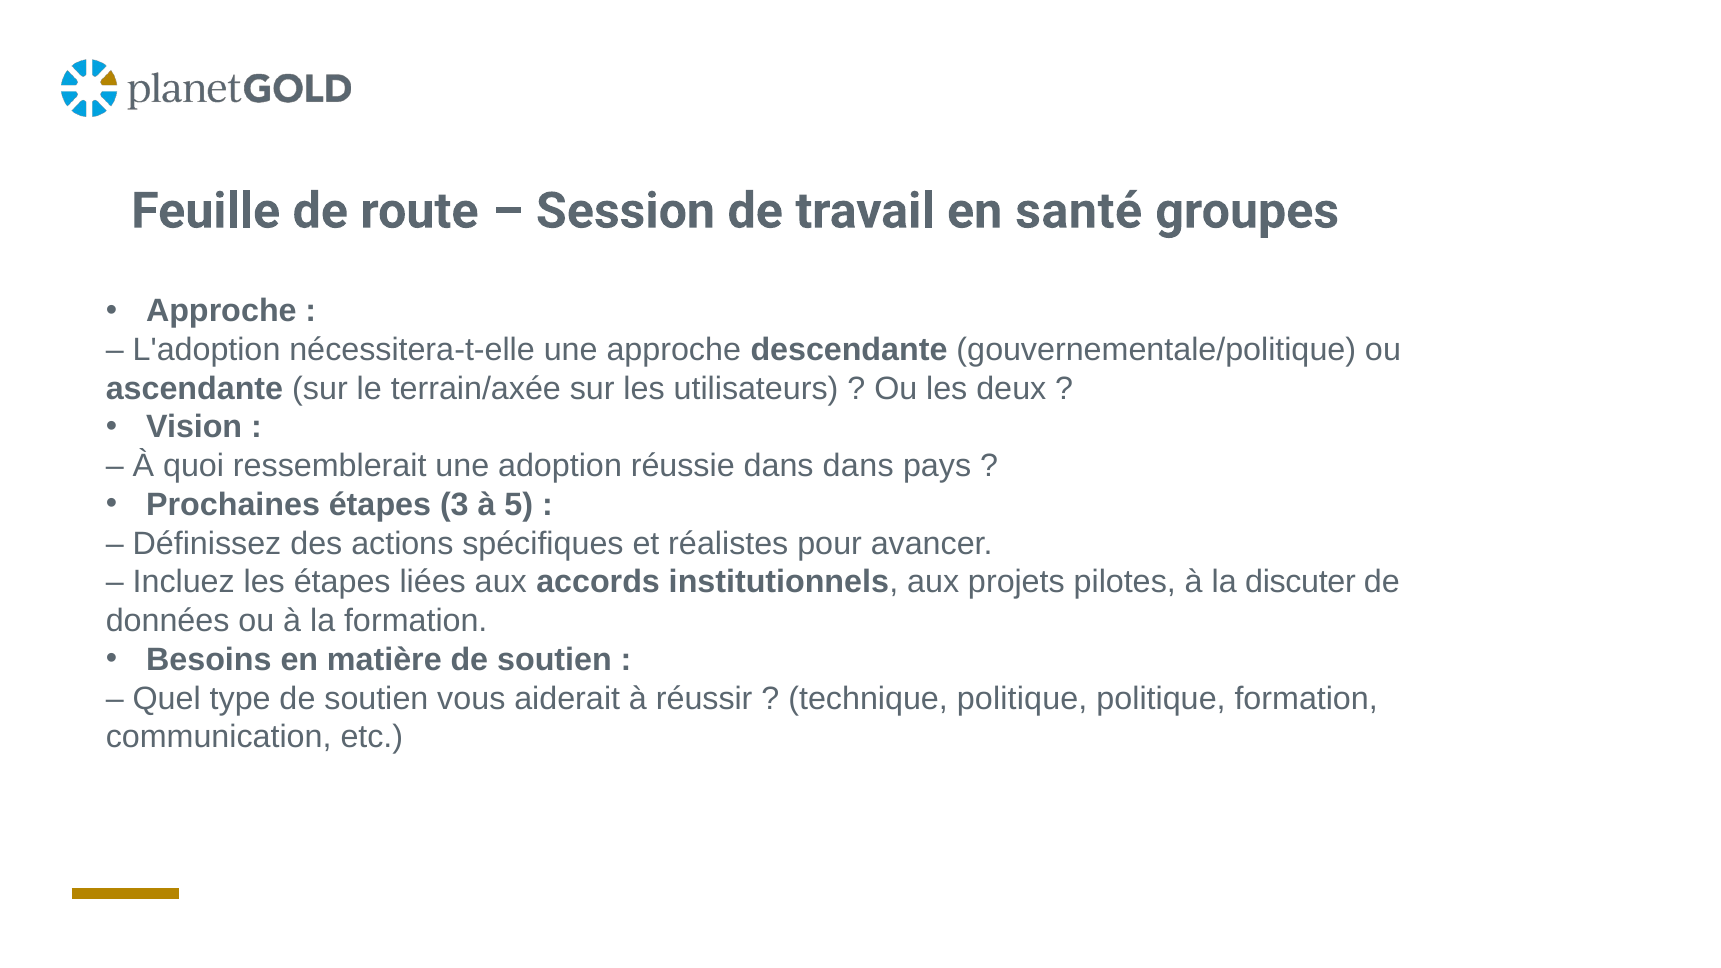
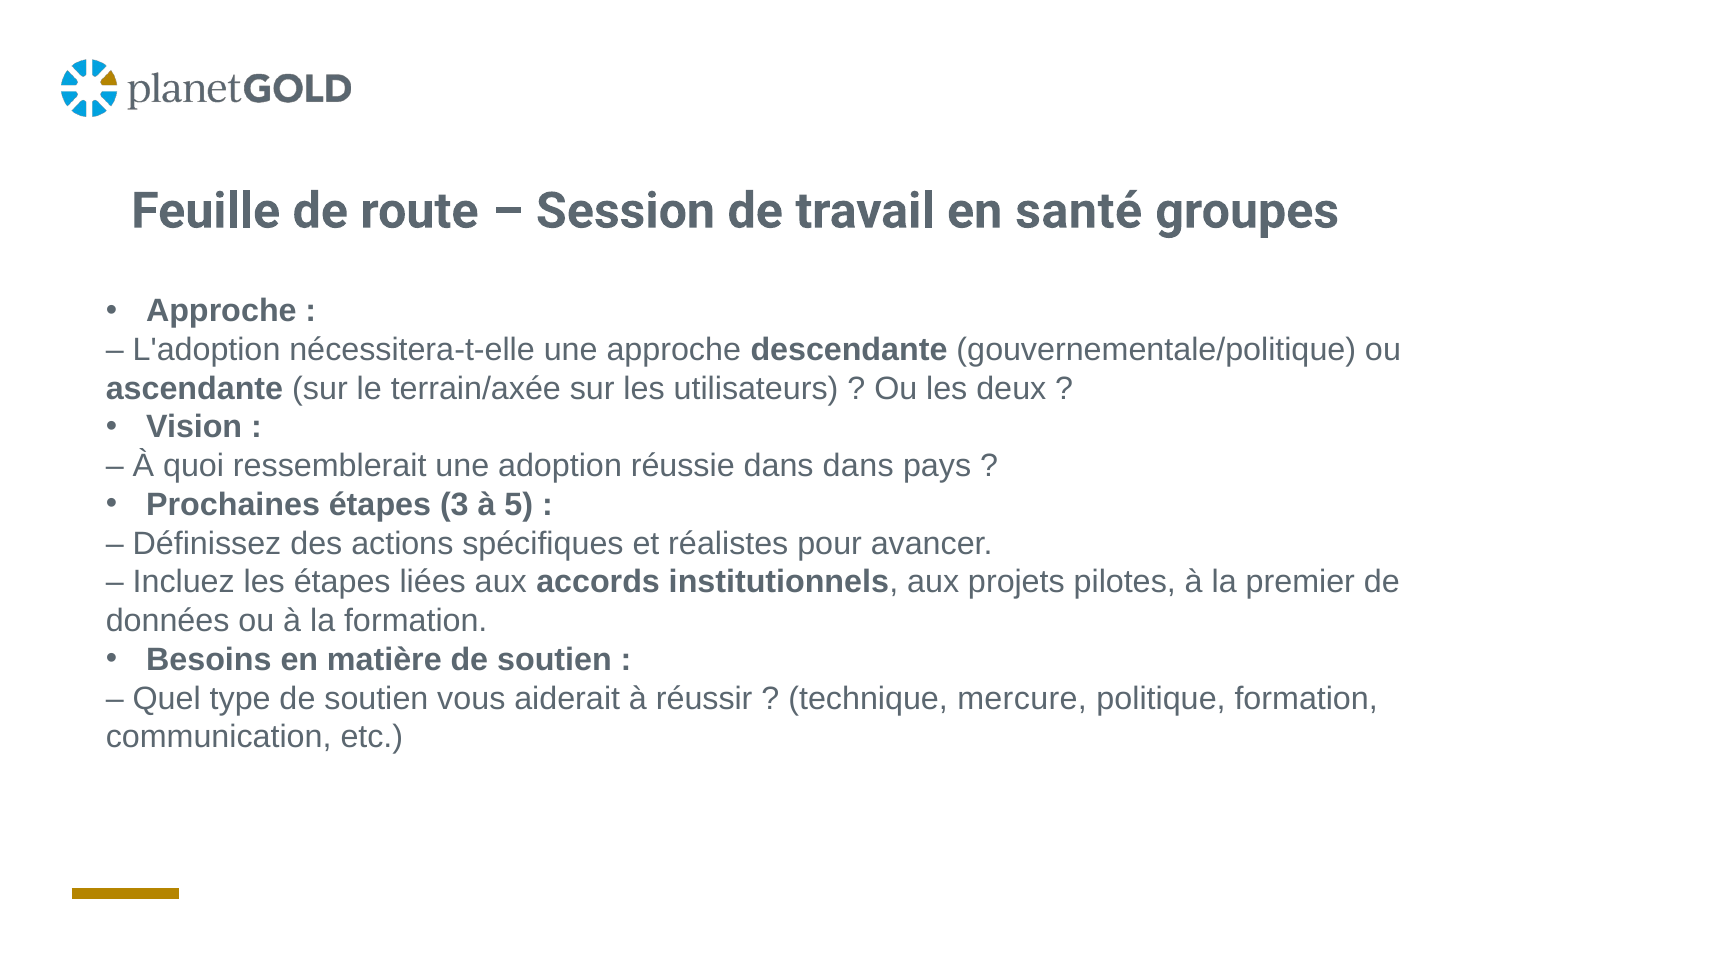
discuter: discuter -> premier (1300, 582)
technique politique: politique -> mercure (1022, 698)
